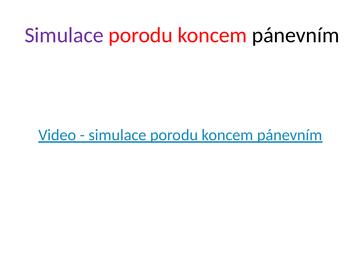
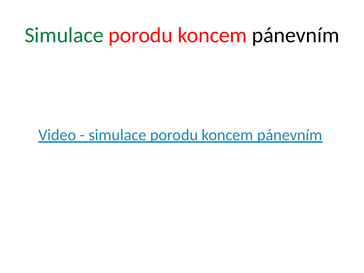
Simulace colour: purple -> green (64, 35)
